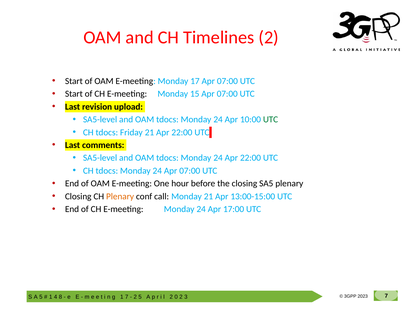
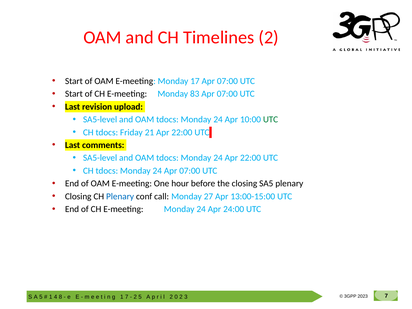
15: 15 -> 83 (195, 94)
Plenary colour: orange -> blue (120, 196)
Monday 21: 21 -> 27 (208, 196)
17:00: 17:00 -> 24:00 (234, 209)
